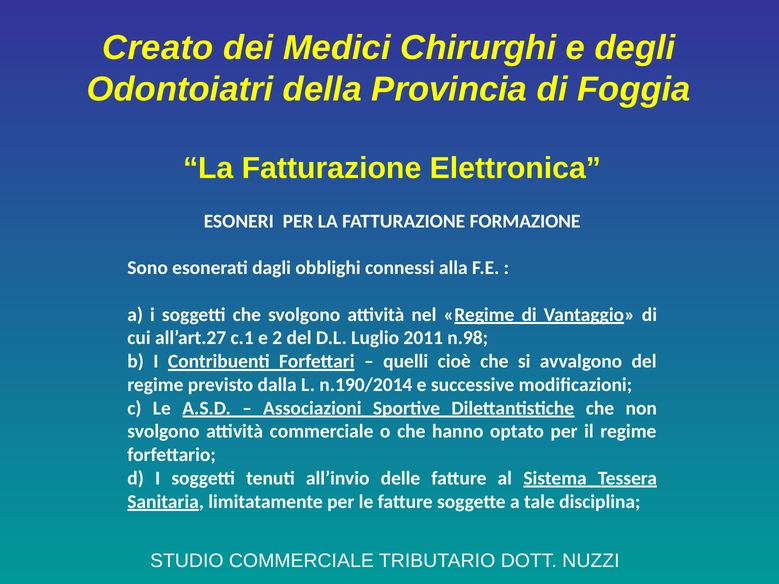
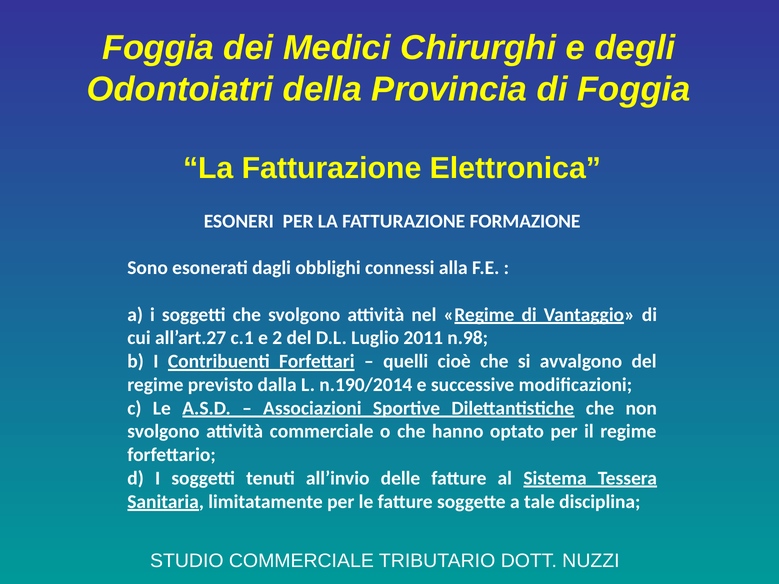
Creato: Creato -> Foggia (158, 48)
